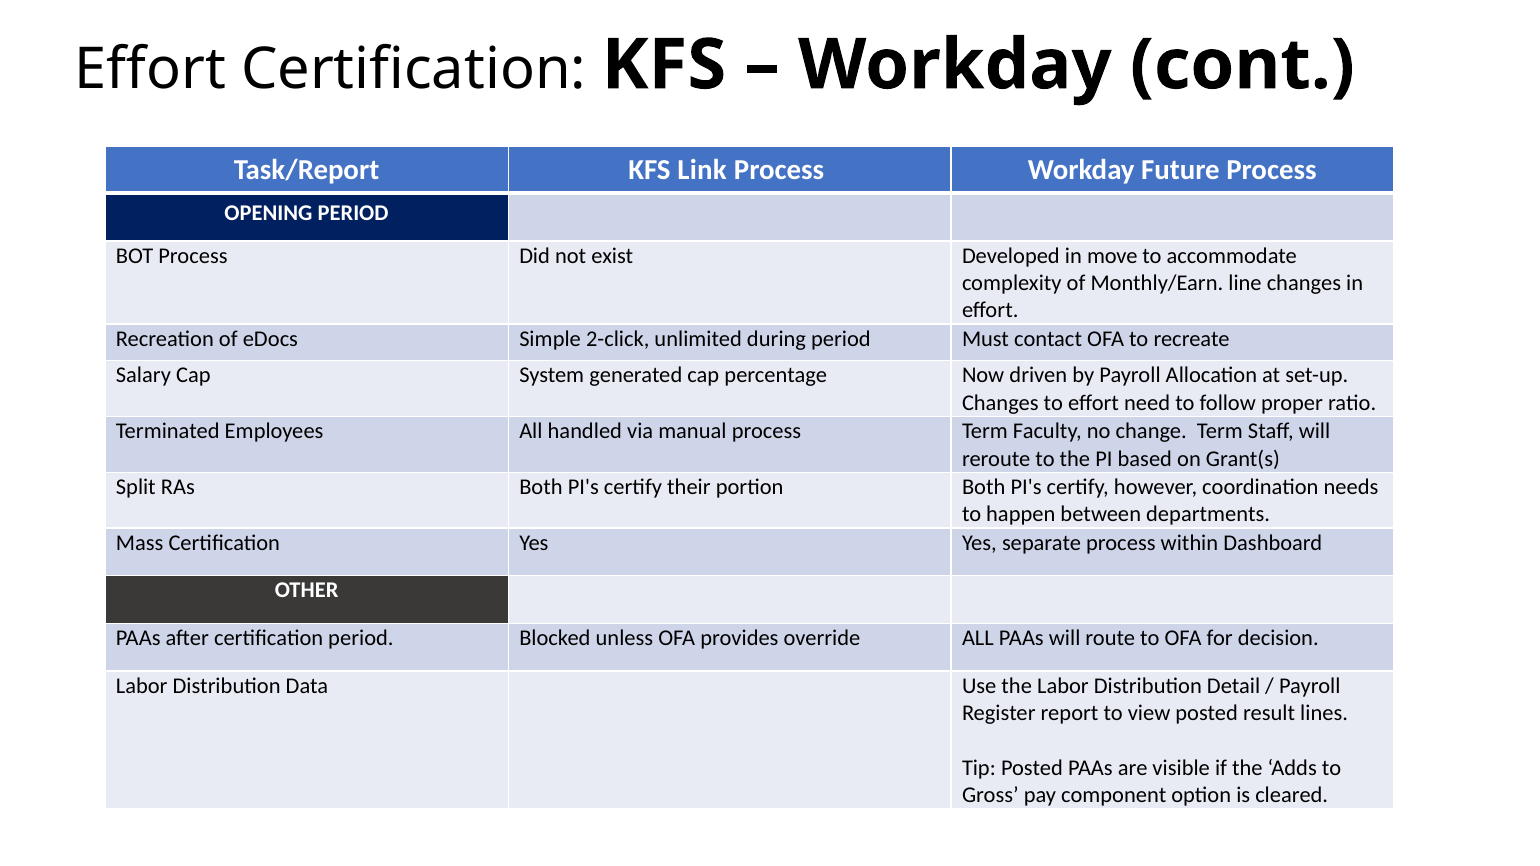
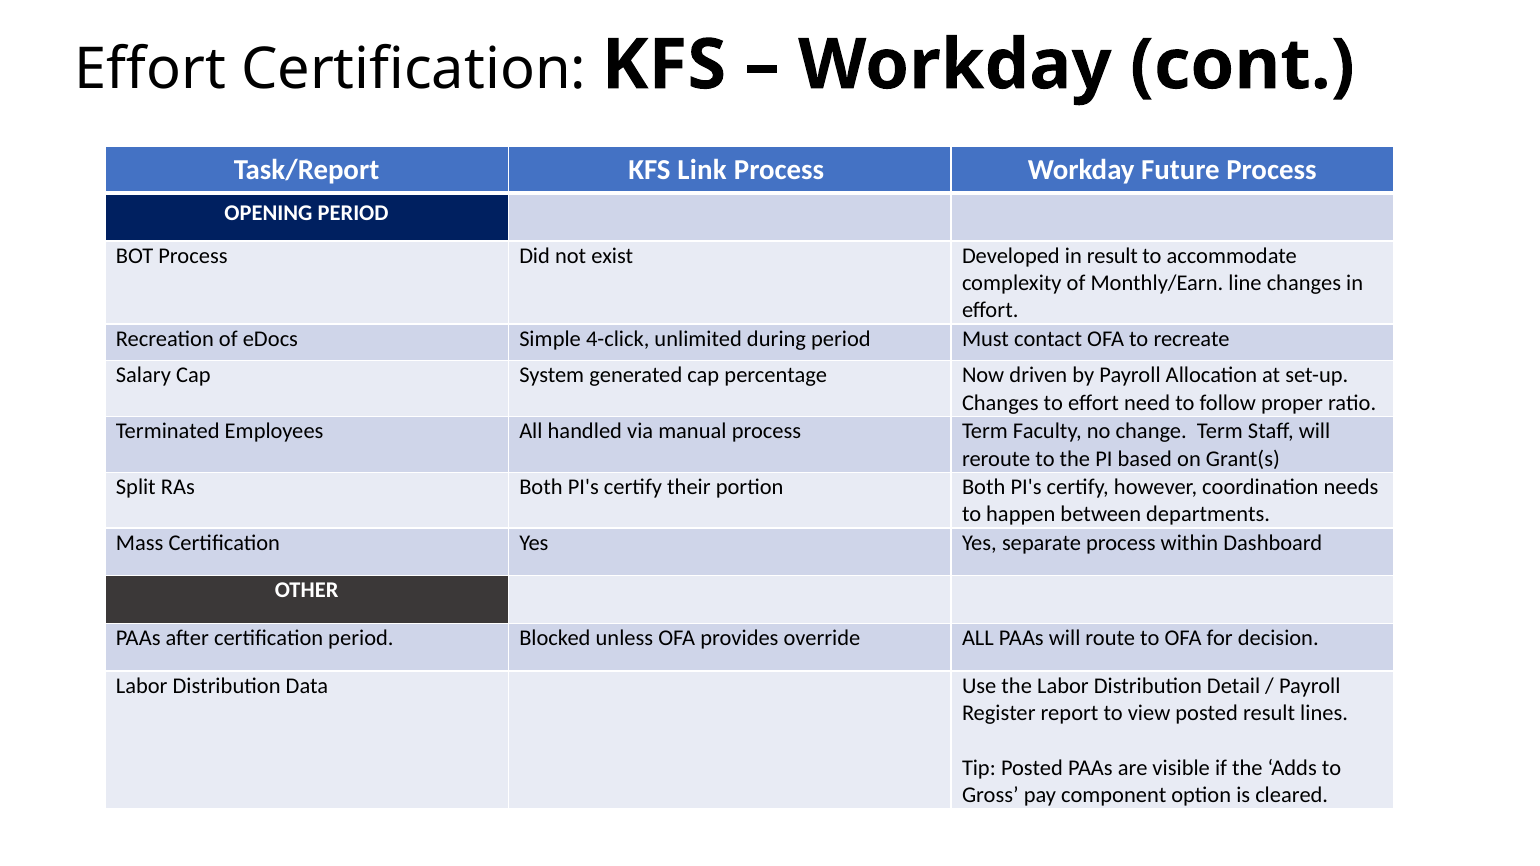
in move: move -> result (1112, 256)
2-click: 2-click -> 4-click (618, 339)
